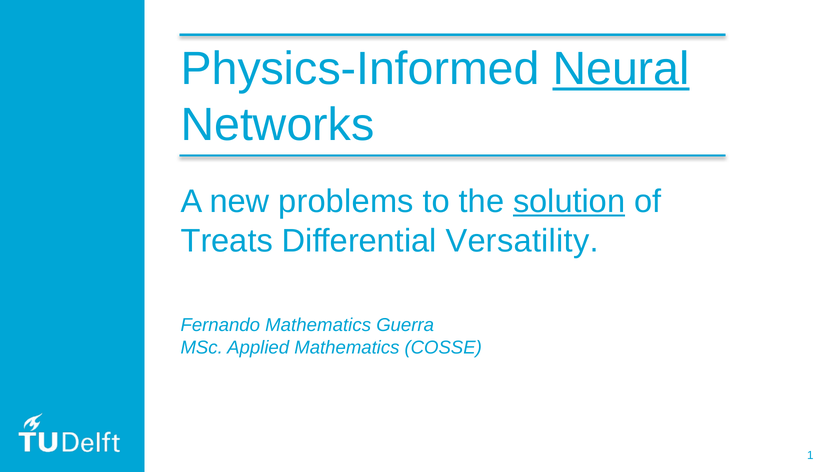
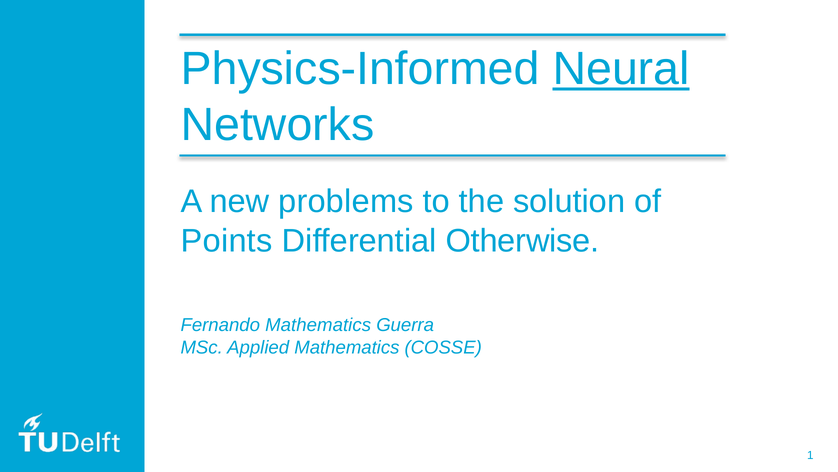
solution underline: present -> none (569, 201)
Treats: Treats -> Points (227, 240)
Versatility: Versatility -> Otherwise (522, 240)
